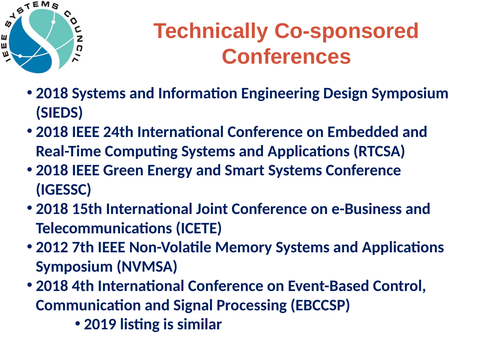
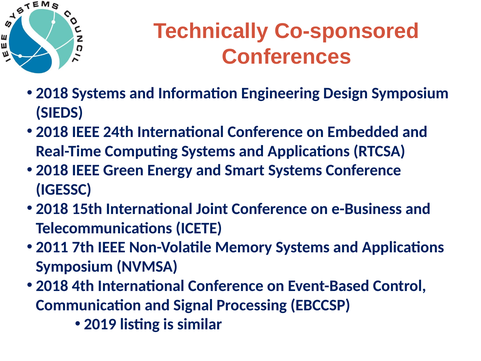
2012: 2012 -> 2011 (52, 247)
